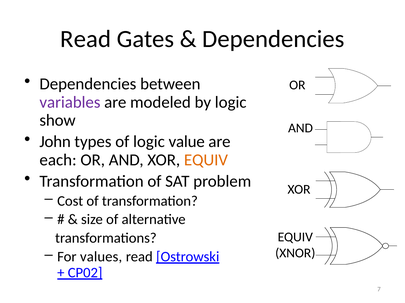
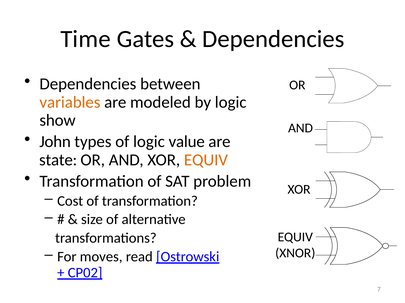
Read: Read -> Time (86, 39)
variables colour: purple -> orange (70, 102)
each: each -> state (58, 160)
values: values -> moves (101, 257)
